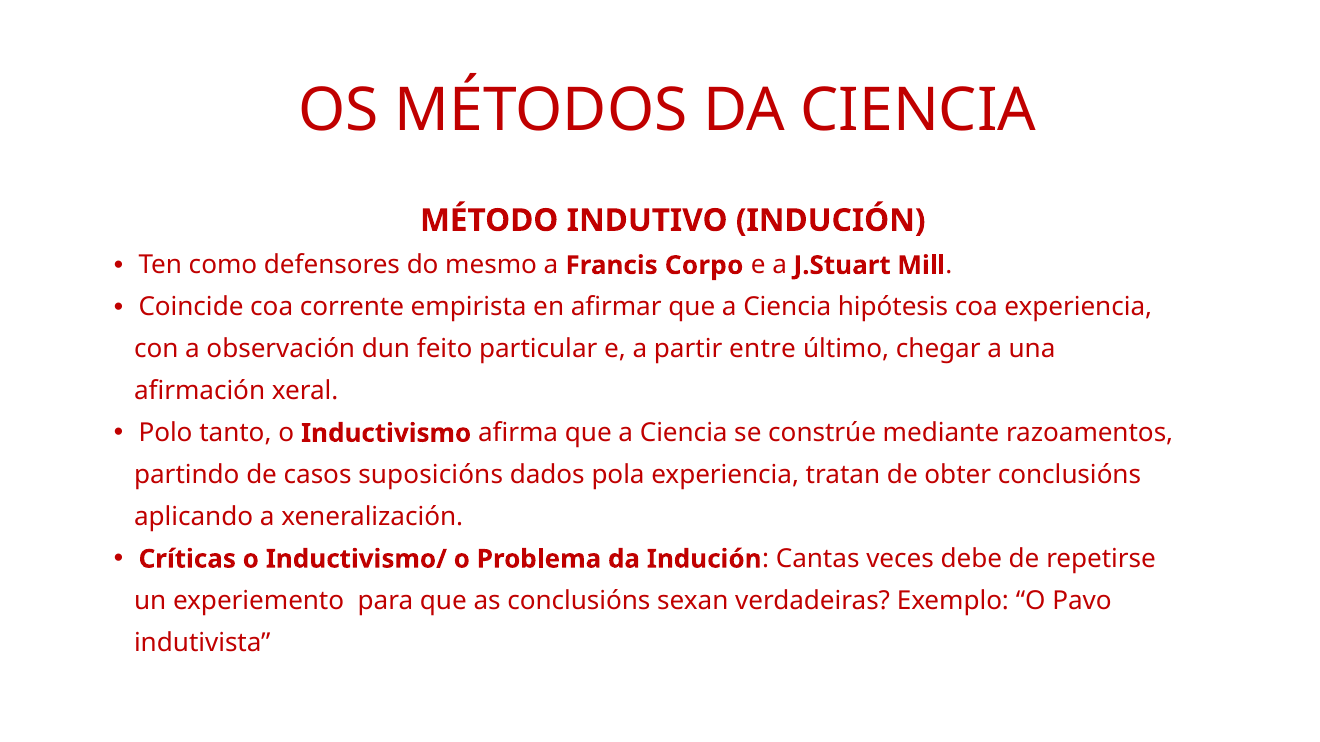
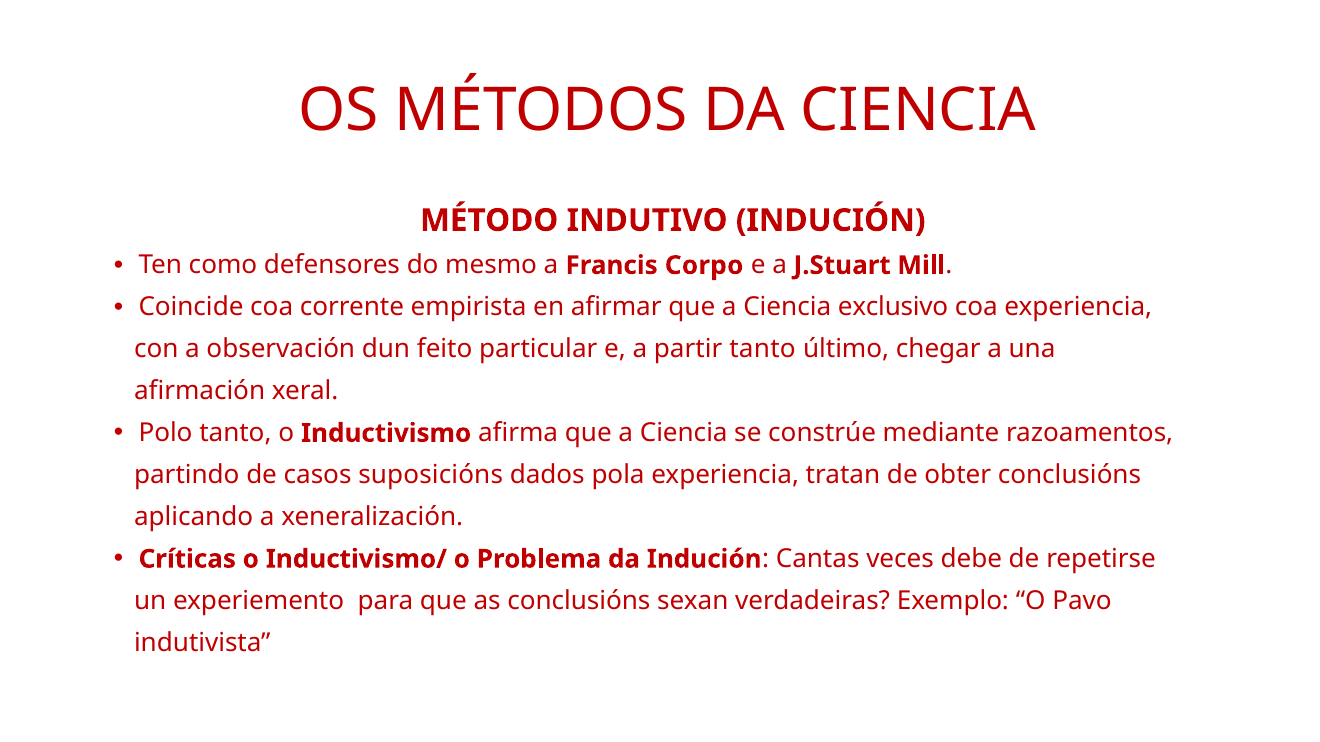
hipótesis: hipótesis -> exclusivo (893, 308)
partir entre: entre -> tanto (763, 349)
